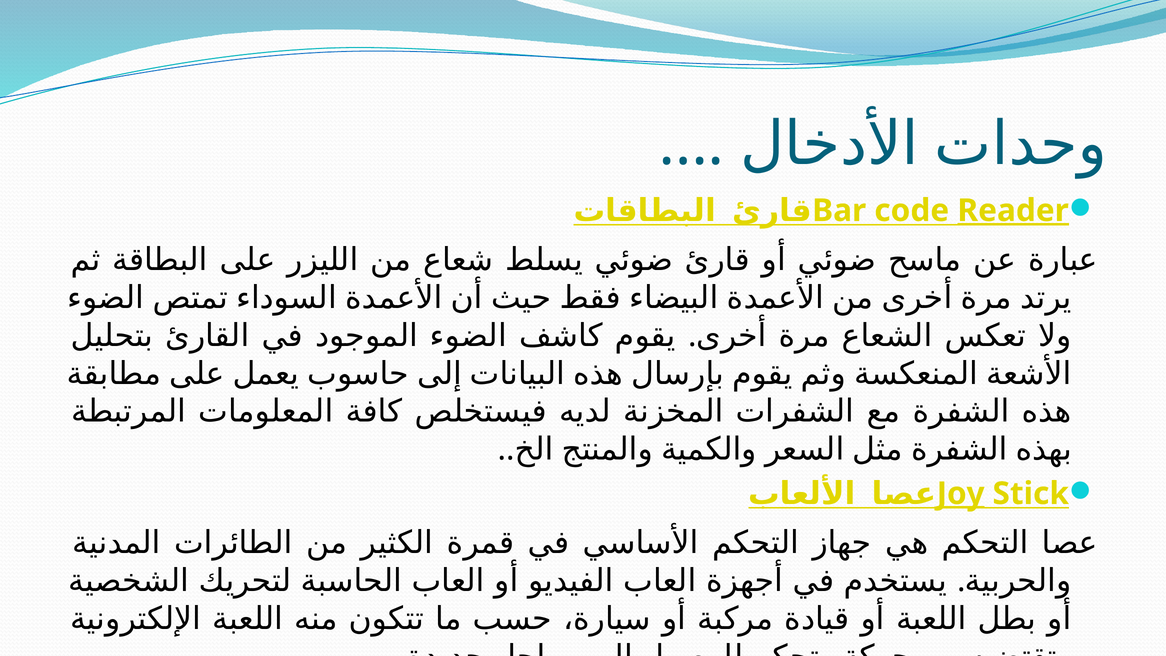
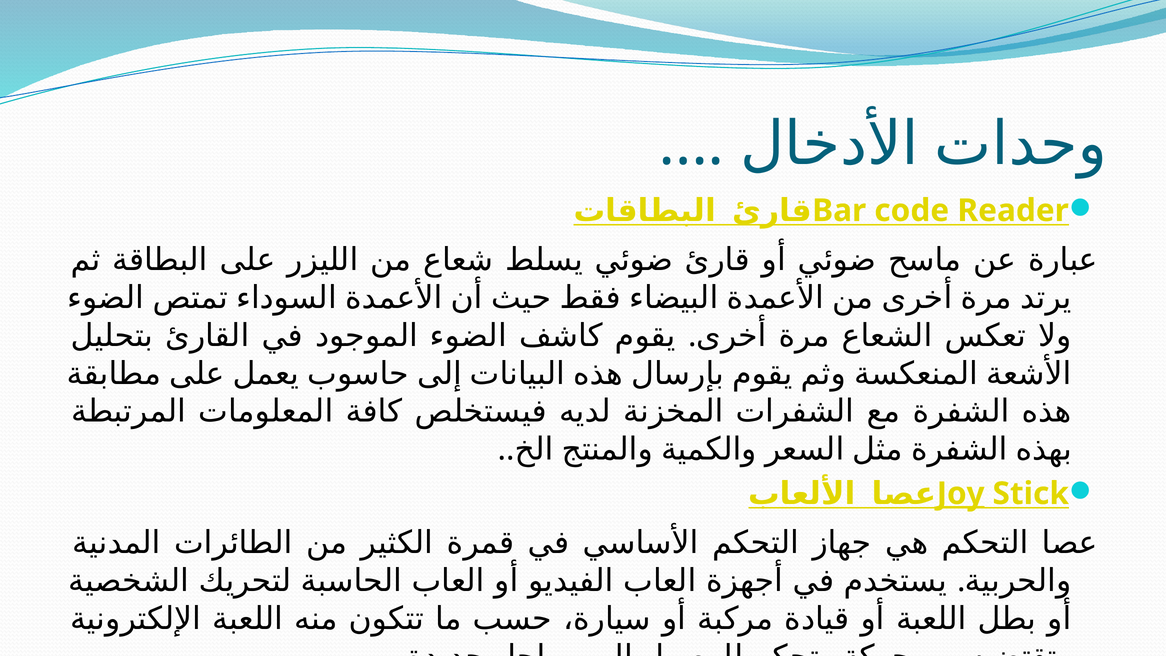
Reader underline: present -> none (1013, 211)
